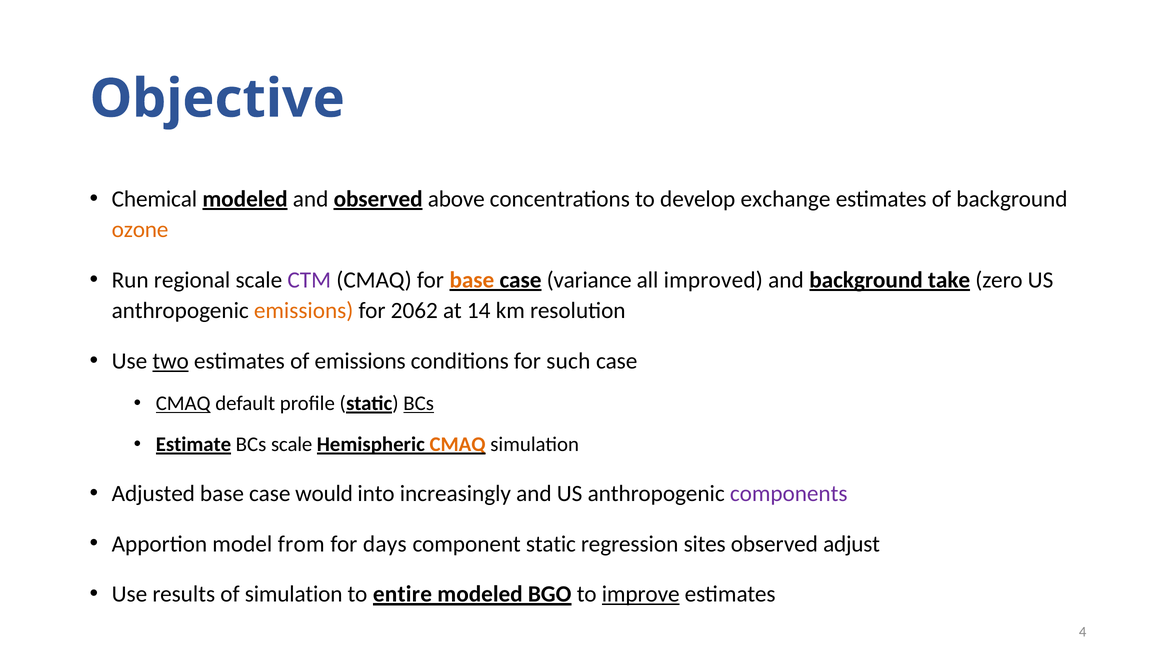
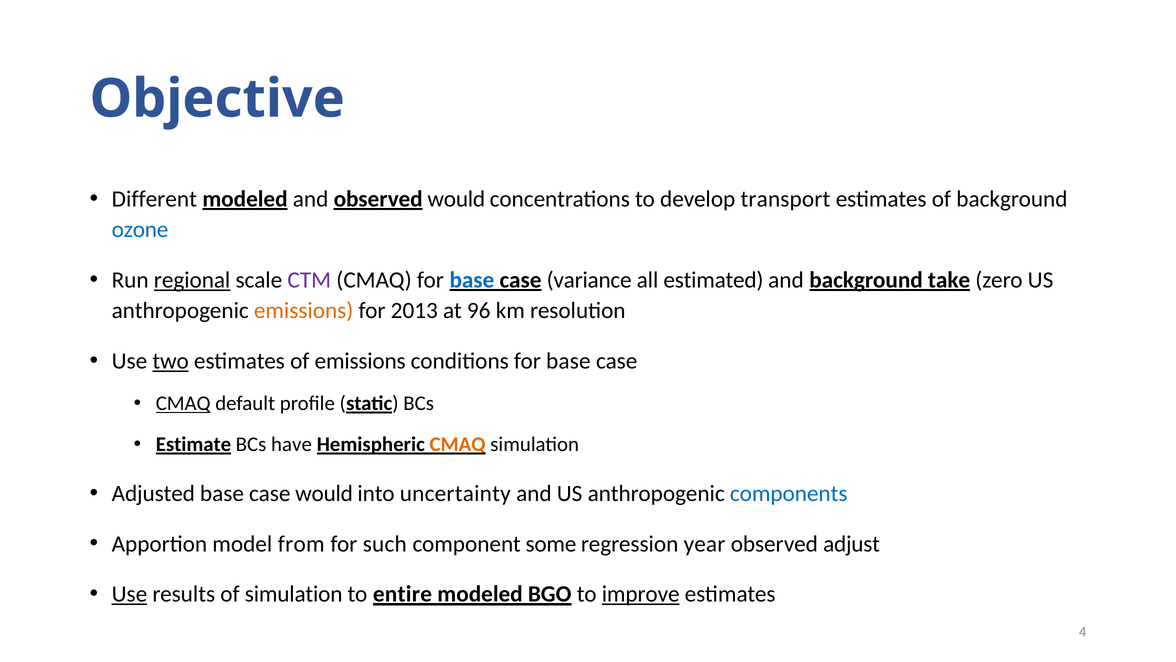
Chemical: Chemical -> Different (154, 199)
observed above: above -> would (456, 199)
exchange: exchange -> transport (785, 199)
ozone colour: orange -> blue (140, 230)
regional underline: none -> present (192, 280)
base colour: orange -> blue (472, 280)
improved: improved -> estimated (713, 280)
2062: 2062 -> 2013 (414, 311)
14: 14 -> 96 (479, 311)
conditions for such: such -> base (568, 361)
BCs underline: present -> none (419, 403)
BCs scale: scale -> have (291, 444)
increasingly: increasingly -> uncertainty (455, 493)
components colour: purple -> blue (789, 493)
days: days -> such (385, 543)
component static: static -> some (551, 543)
sites: sites -> year (704, 543)
Use underline: none -> present (129, 594)
